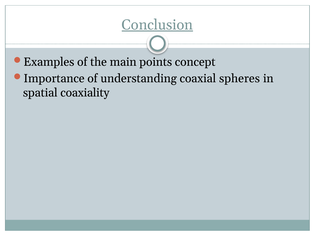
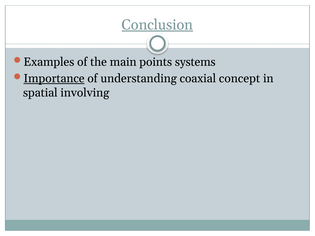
concept: concept -> systems (195, 62)
Importance underline: none -> present (54, 79)
spheres: spheres -> concept (240, 79)
coaxiality: coaxiality -> involving (85, 93)
